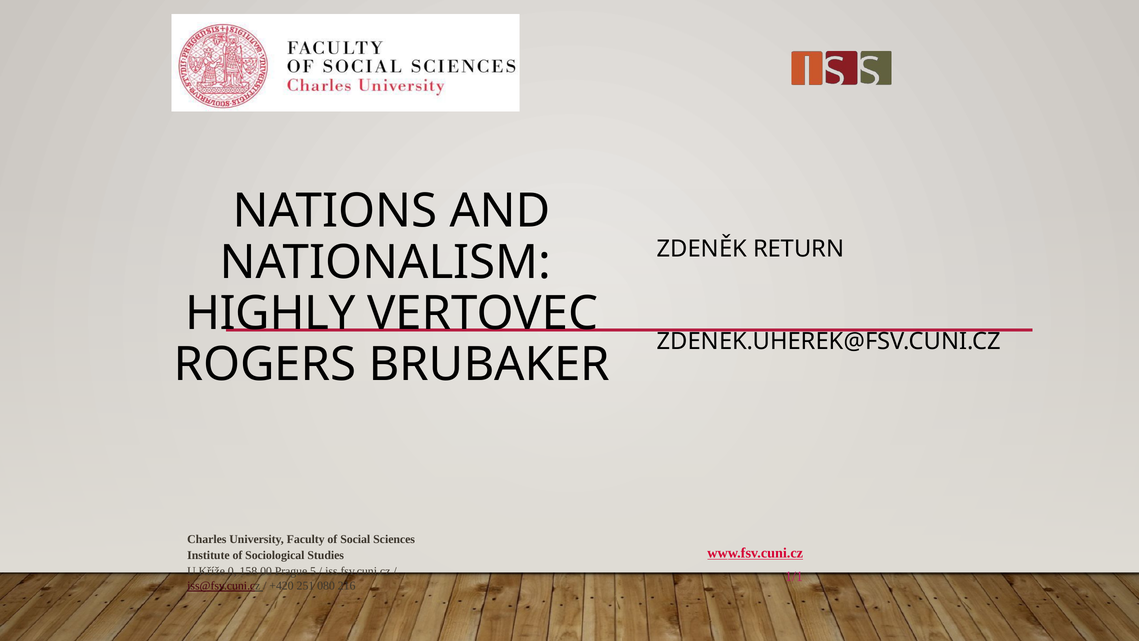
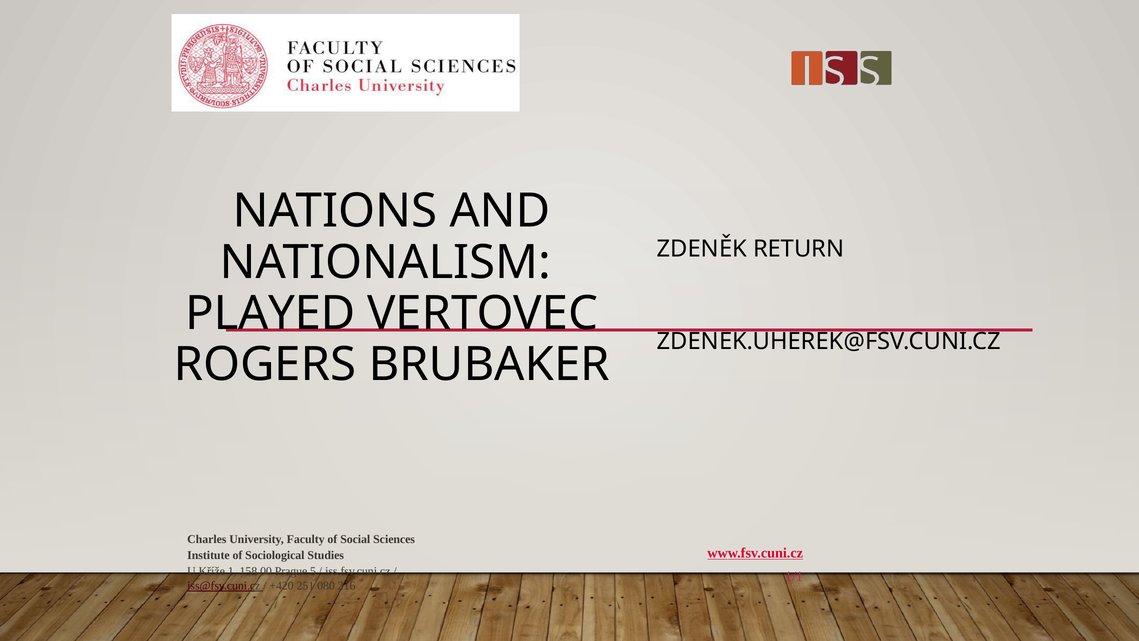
HIGHLY: HIGHLY -> PLAYED (270, 313)
0: 0 -> 1 (232, 571)
